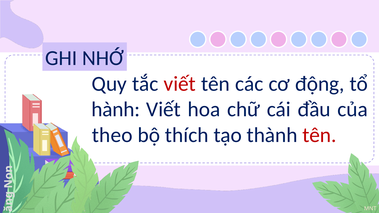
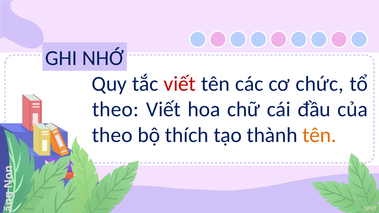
động: động -> chức (320, 84)
hành: hành -> theo (115, 110)
tên colour: red -> orange (319, 135)
